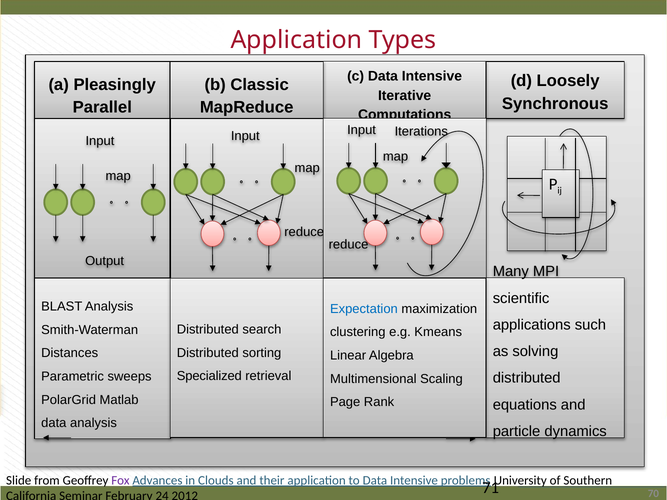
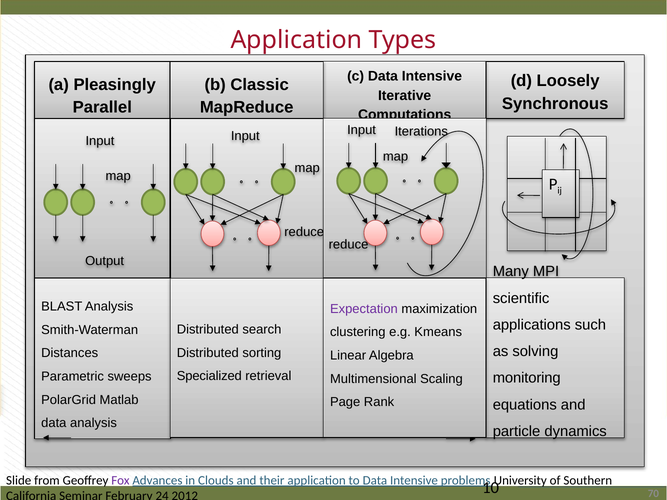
Expectation colour: blue -> purple (364, 309)
distributed: distributed -> monitoring (527, 378)
71: 71 -> 10 (491, 488)
